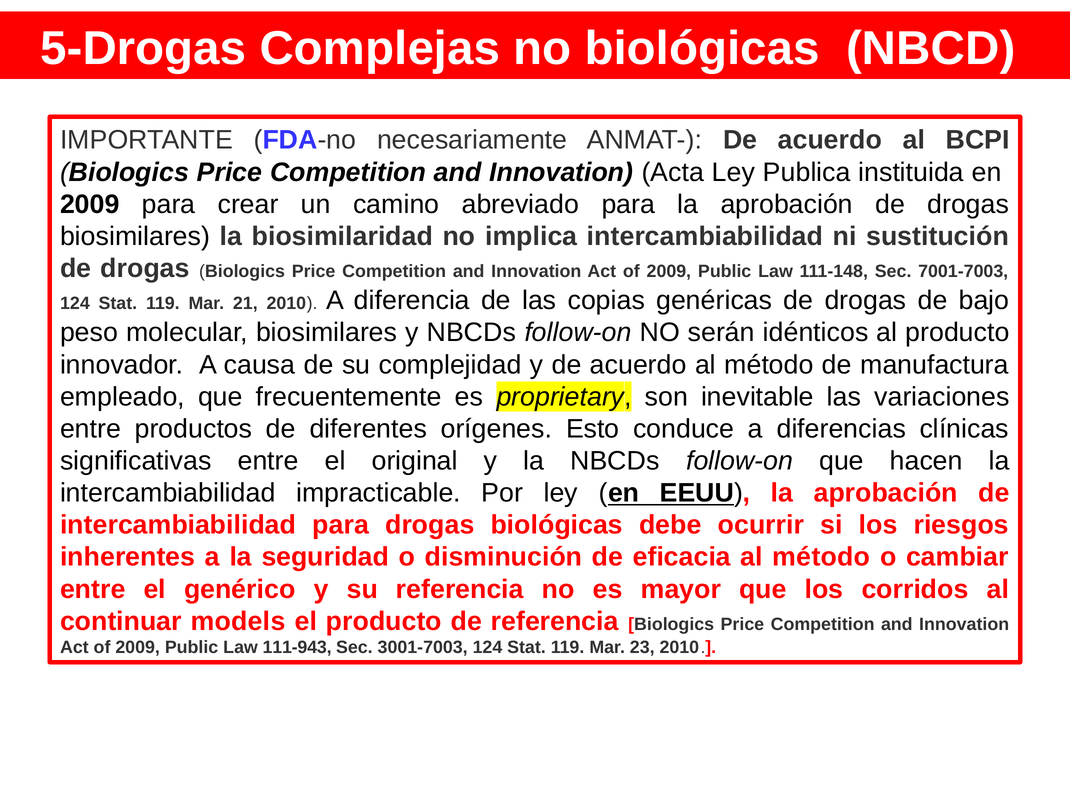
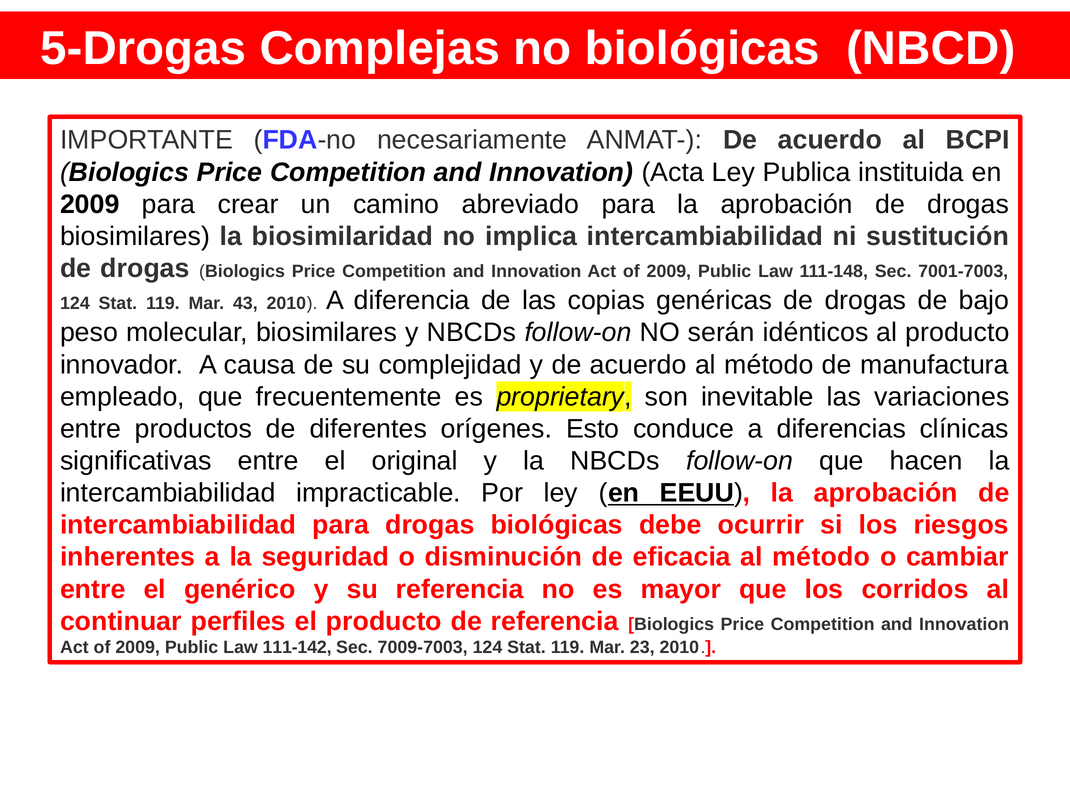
21: 21 -> 43 (245, 304)
models: models -> perfiles (238, 622)
111-943: 111-943 -> 111-142 (297, 648)
3001-7003: 3001-7003 -> 7009-7003 (423, 648)
